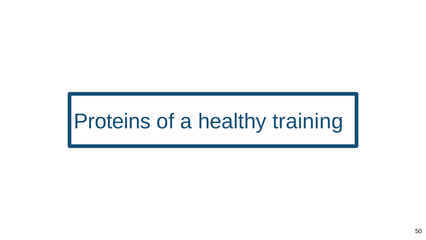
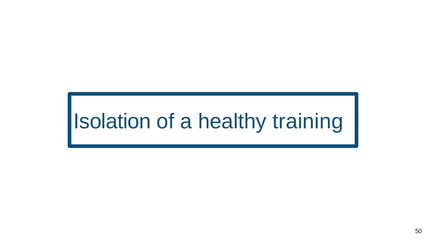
Proteins: Proteins -> Isolation (112, 121)
